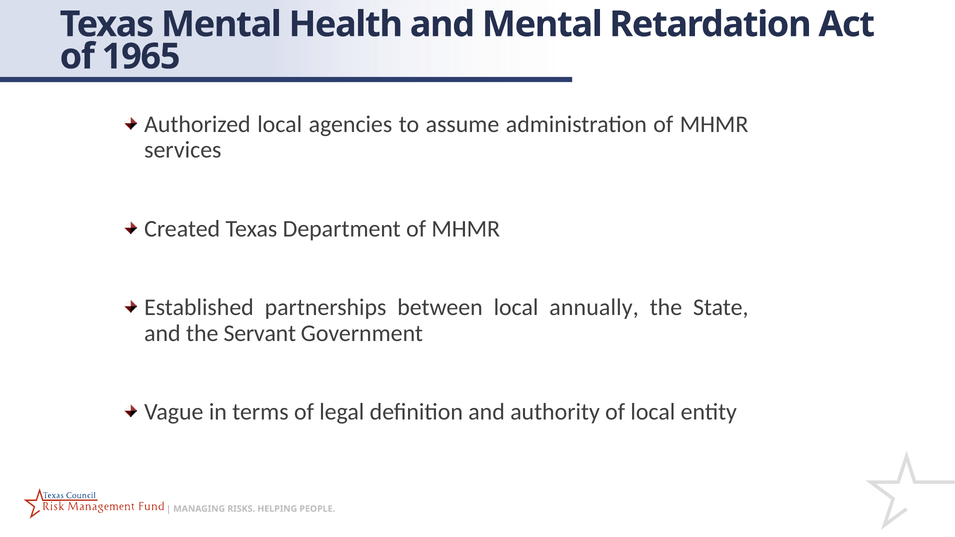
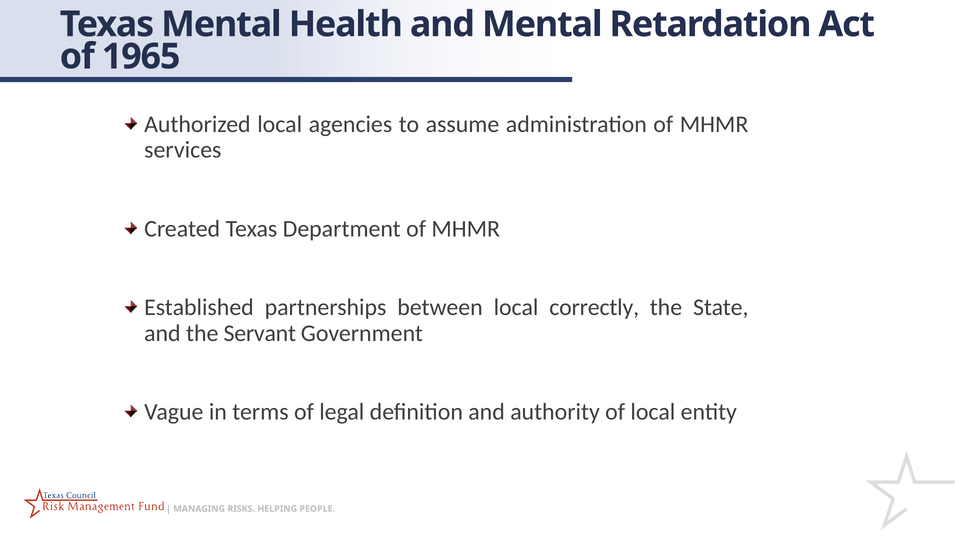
annually: annually -> correctly (594, 308)
